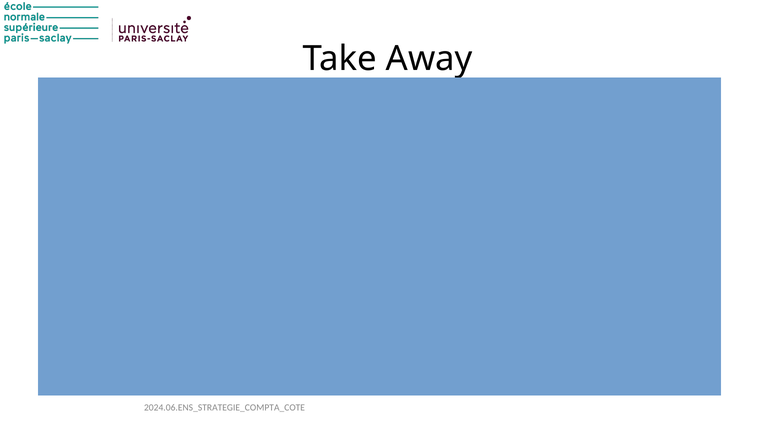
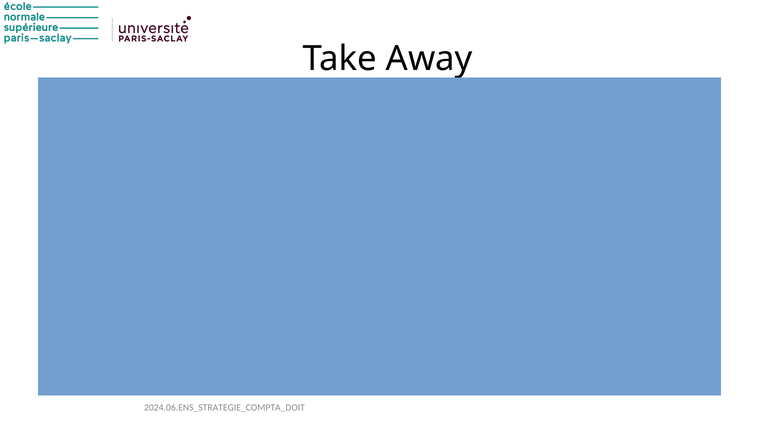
2024.06.ENS_STRATEGIE_COMPTA_COTE: 2024.06.ENS_STRATEGIE_COMPTA_COTE -> 2024.06.ENS_STRATEGIE_COMPTA_DOIT (224, 408)
